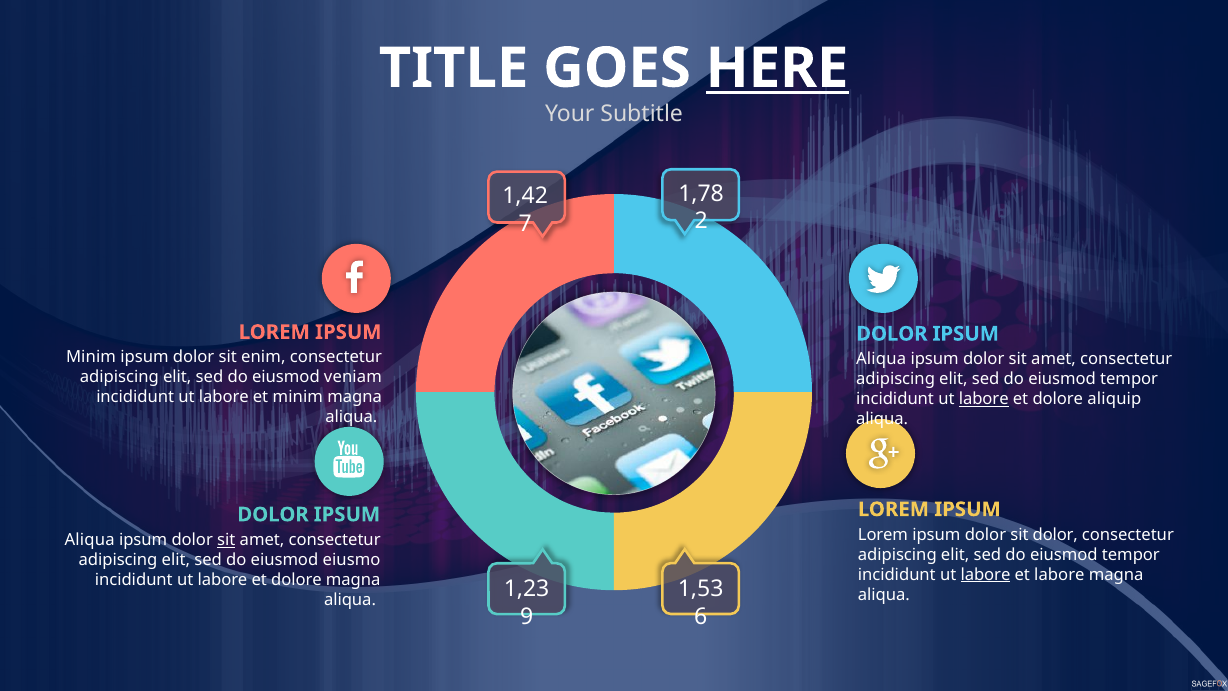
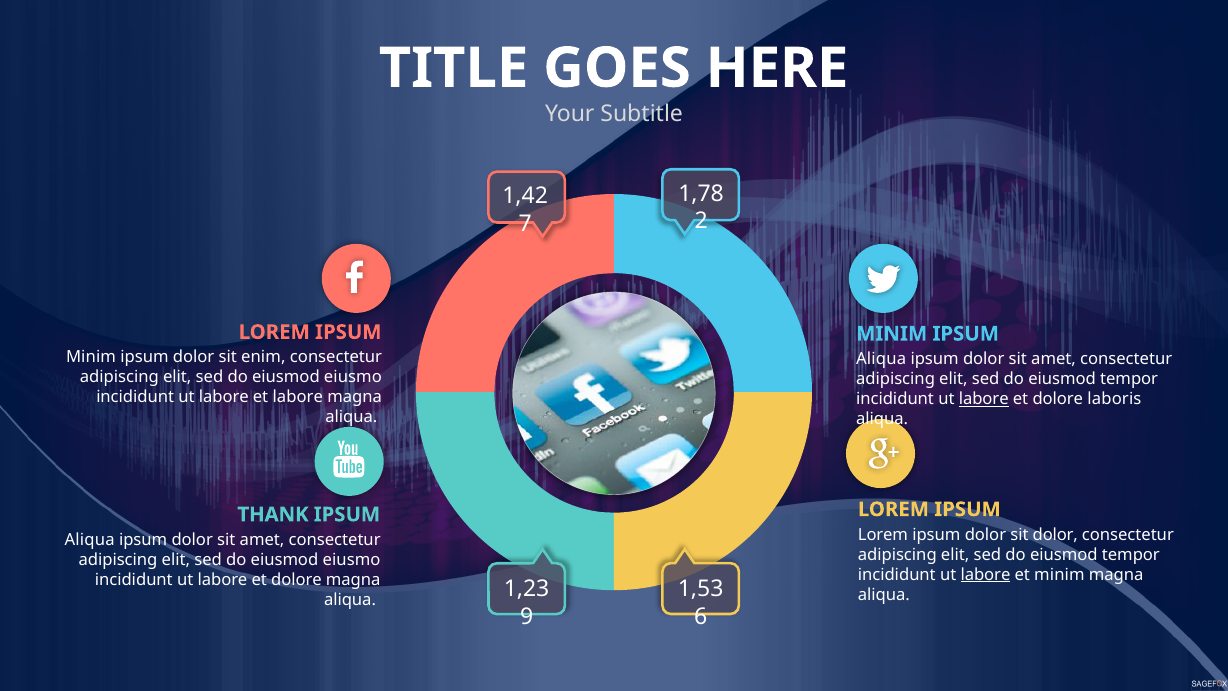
HERE underline: present -> none (777, 68)
DOLOR: DOLOR -> MINIM (892, 334)
veniam: veniam -> eiusmo (353, 377)
et minim: minim -> labore (298, 397)
aliquip: aliquip -> laboris (1114, 399)
DOLOR: DOLOR -> THANK (273, 514)
sit underline: present -> none (226, 540)
et labore: labore -> minim (1059, 574)
